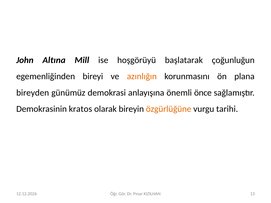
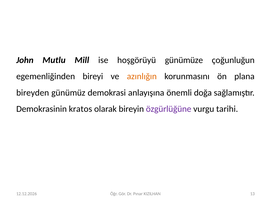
Altına: Altına -> Mutlu (54, 60)
başlatarak: başlatarak -> günümüze (184, 60)
önce: önce -> doğa (203, 93)
özgürlüğüne colour: orange -> purple (169, 109)
